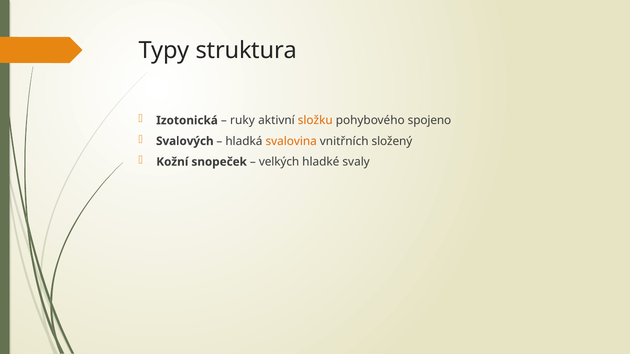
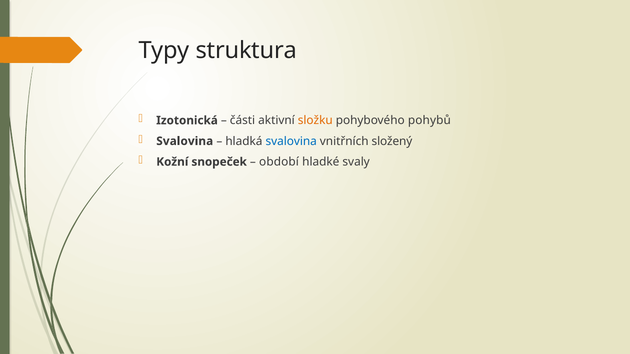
ruky: ruky -> části (243, 121)
spojeno: spojeno -> pohybů (429, 121)
Svalových: Svalových -> Svalovina (185, 141)
svalovina colour: orange -> blue (291, 141)
velkých: velkých -> období (279, 162)
